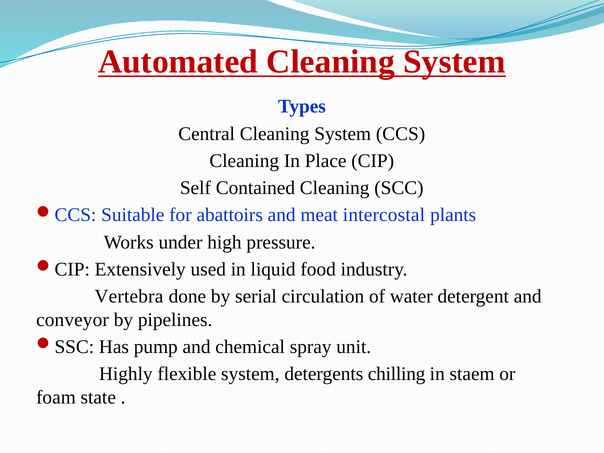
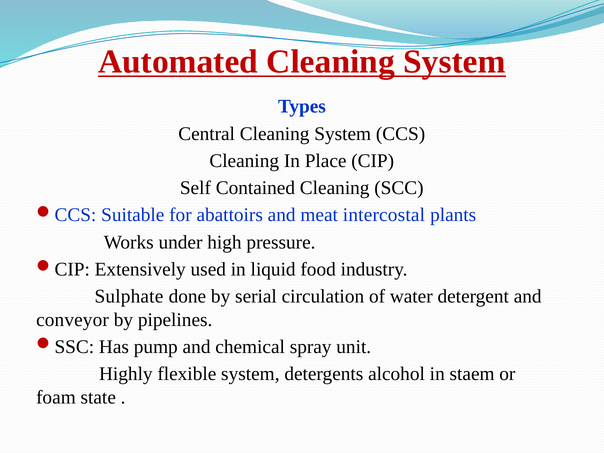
Vertebra: Vertebra -> Sulphate (129, 297)
chilling: chilling -> alcohol (397, 374)
